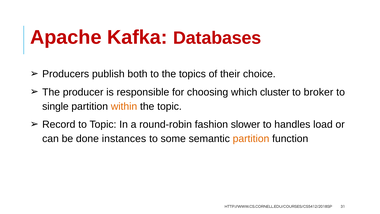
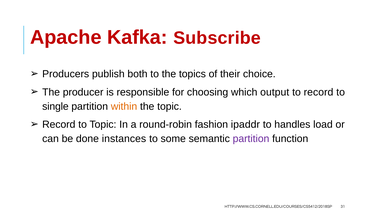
Databases: Databases -> Subscribe (217, 38)
cluster: cluster -> output (275, 92)
to broker: broker -> record (319, 92)
slower: slower -> ipaddr (245, 124)
partition colour: orange -> purple (251, 139)
